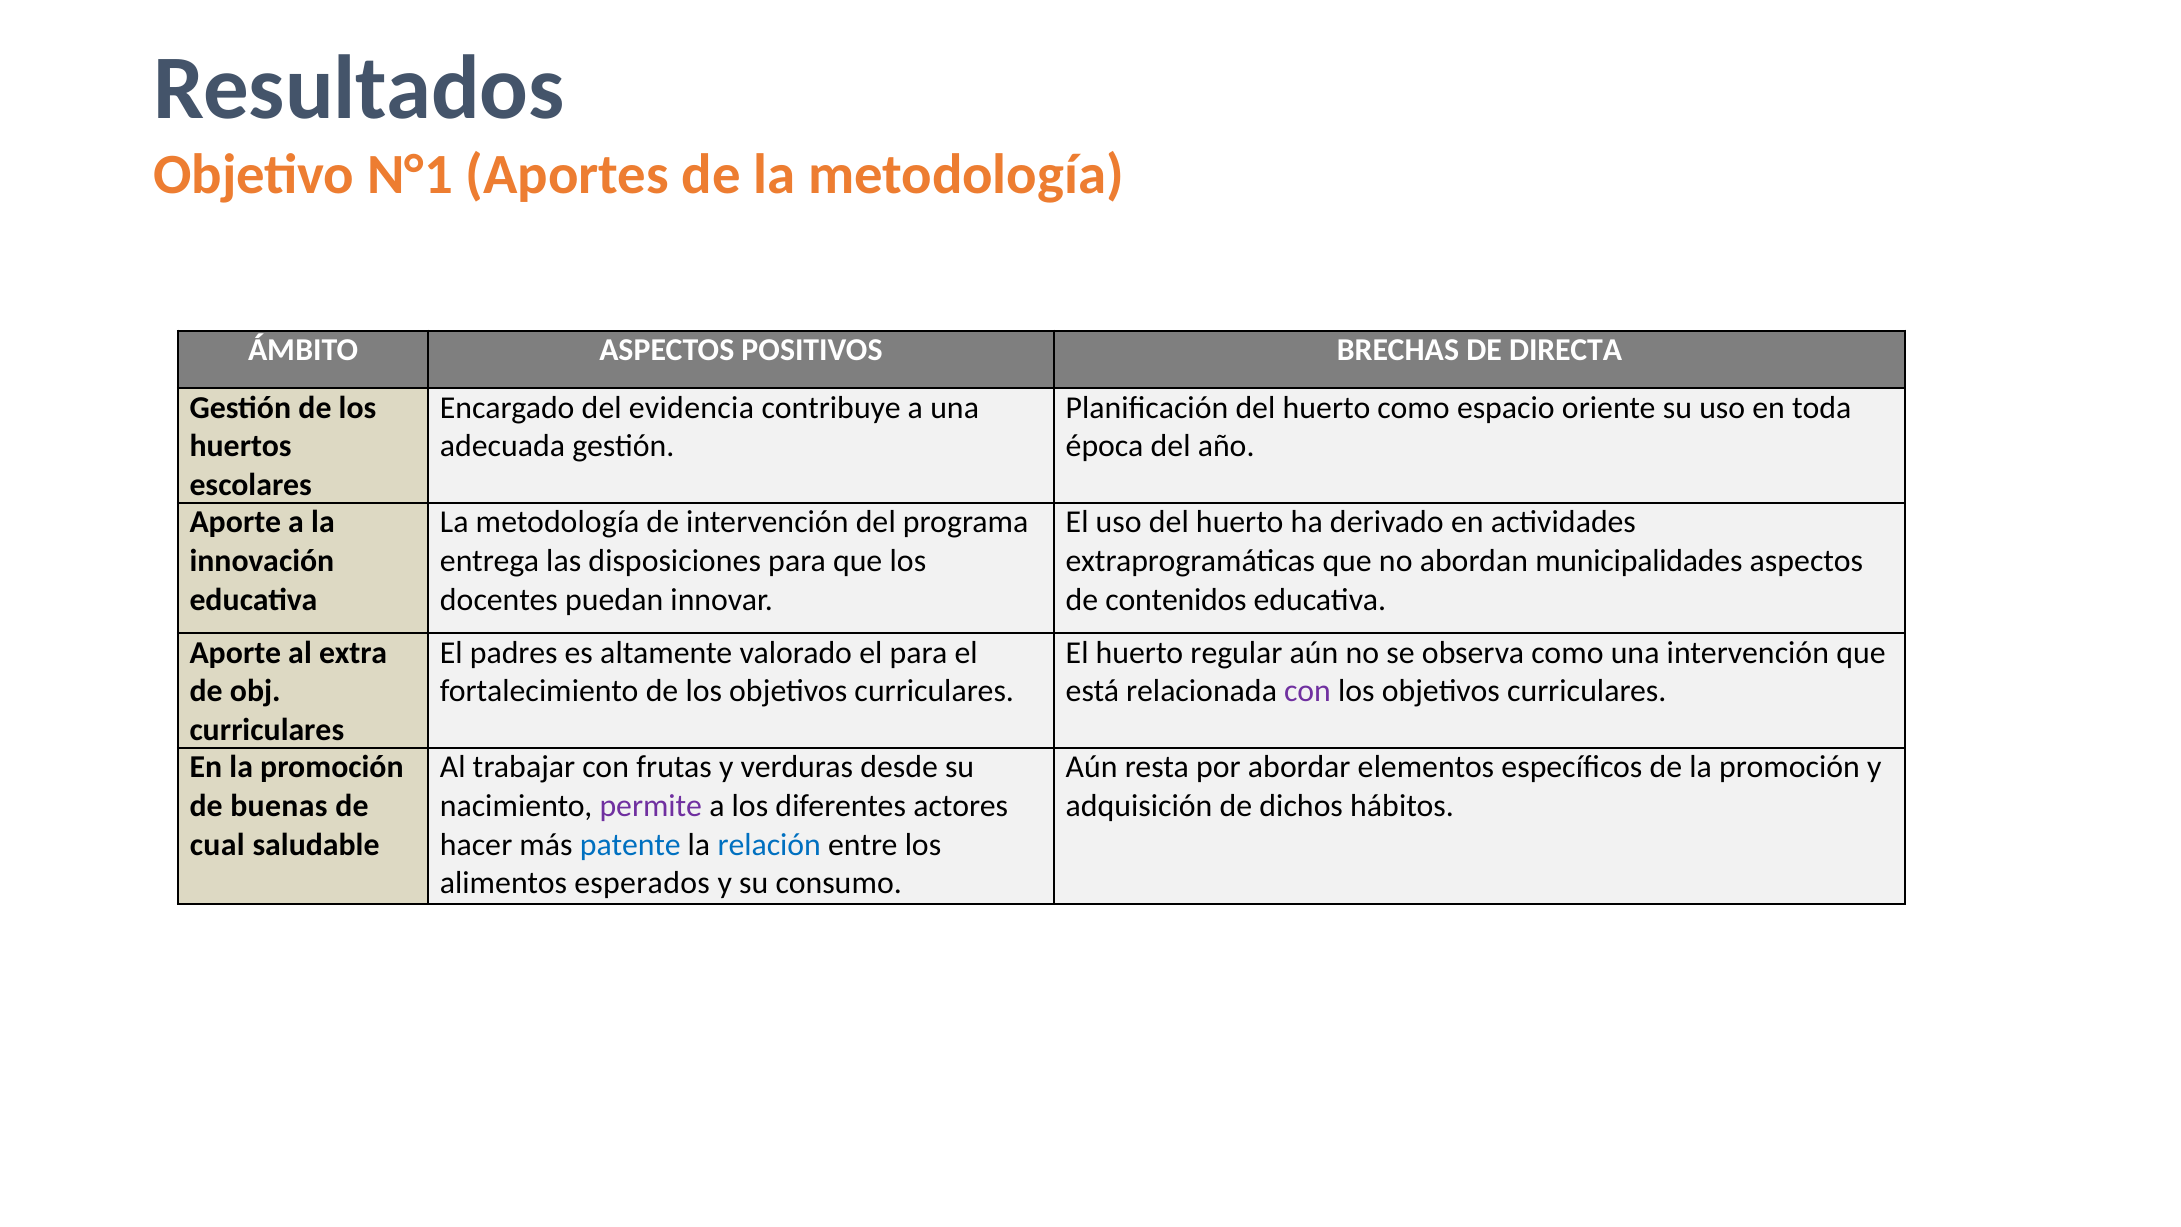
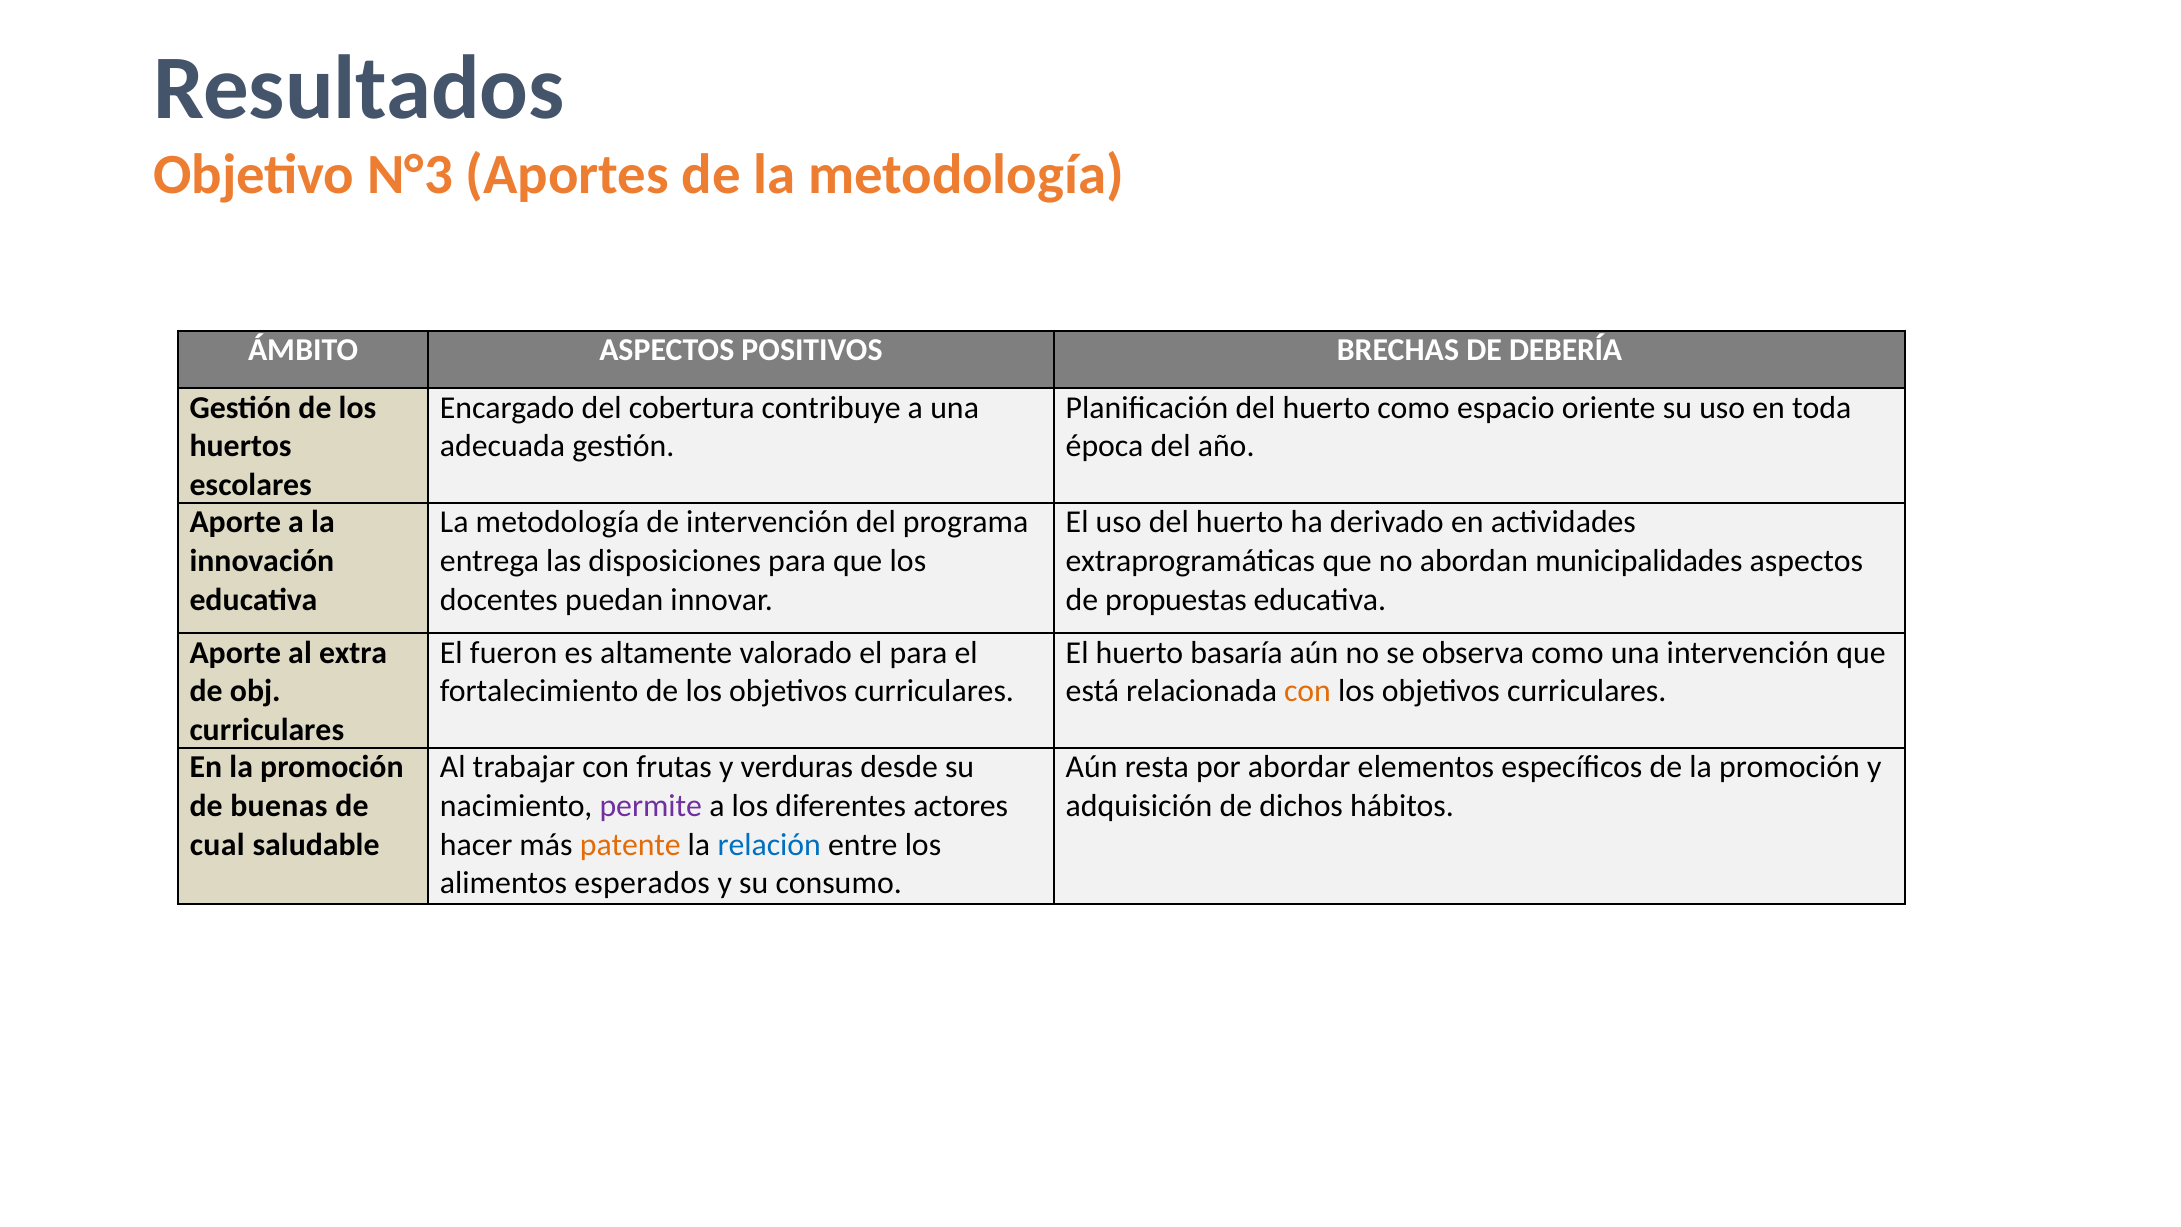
N°1: N°1 -> N°3 (410, 174)
DIRECTA: DIRECTA -> DEBERÍA (1566, 350)
evidencia: evidencia -> cobertura (692, 408)
contenidos: contenidos -> propuestas (1176, 600)
padres: padres -> fueron (514, 653)
regular: regular -> basaría (1237, 653)
con colour: purple -> orange (1307, 691)
patente colour: blue -> orange (630, 845)
